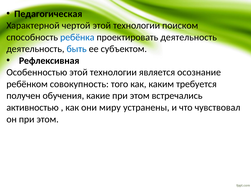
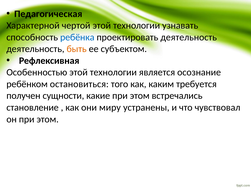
поиском: поиском -> узнавать (180, 26)
быть colour: blue -> orange (77, 49)
совокупность: совокупность -> остановиться (79, 84)
обучения: обучения -> сущности (63, 96)
активностью: активностью -> становление (33, 108)
